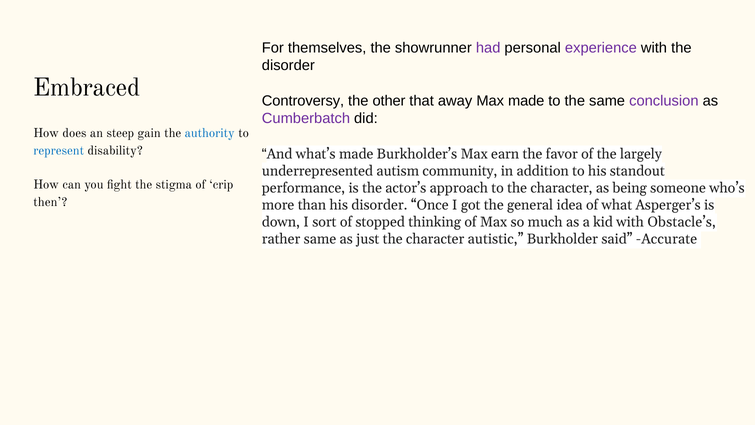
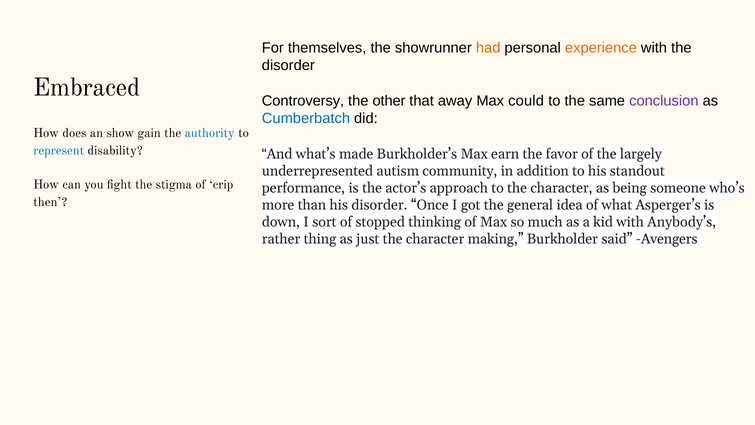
had colour: purple -> orange (488, 48)
experience colour: purple -> orange (601, 48)
Max made: made -> could (526, 101)
Cumberbatch colour: purple -> blue (306, 118)
steep: steep -> show (120, 133)
Obstacle’s: Obstacle’s -> Anybody’s (682, 222)
rather same: same -> thing (320, 239)
autistic: autistic -> making (496, 239)
Accurate: Accurate -> Avengers (667, 239)
